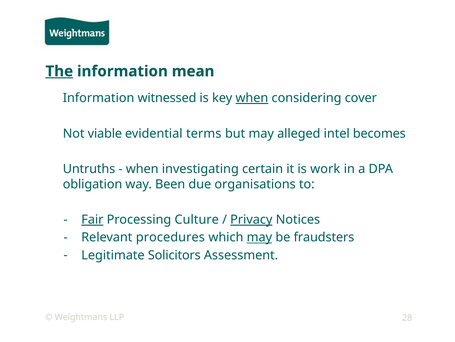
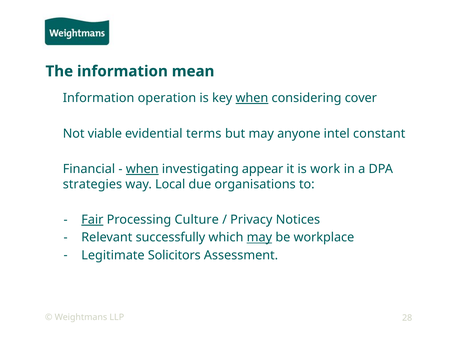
The underline: present -> none (59, 71)
witnessed: witnessed -> operation (167, 98)
alleged: alleged -> anyone (299, 133)
becomes: becomes -> constant (379, 133)
Untruths: Untruths -> Financial (89, 169)
when underline: none -> present (142, 169)
certain: certain -> appear (263, 169)
obligation: obligation -> strategies (92, 184)
Been: Been -> Local (170, 184)
Privacy underline: present -> none (251, 219)
procedures: procedures -> successfully (170, 237)
fraudsters: fraudsters -> workplace (324, 237)
